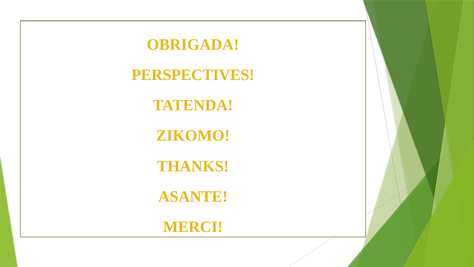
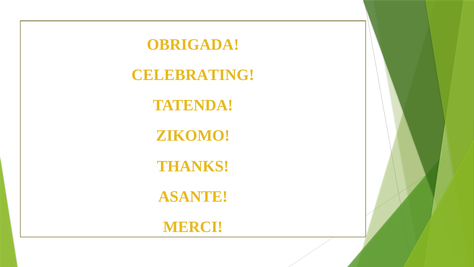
PERSPECTIVES: PERSPECTIVES -> CELEBRATING (193, 75)
